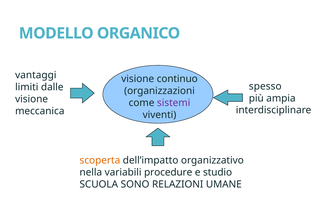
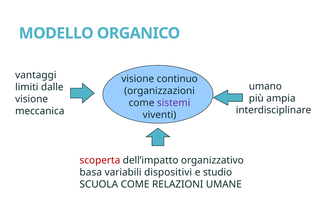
spesso: spesso -> umano (265, 86)
scoperta colour: orange -> red (100, 161)
nella: nella -> basa (91, 173)
procedure: procedure -> dispositivi (168, 173)
SCUOLA SONO: SONO -> COME (135, 185)
